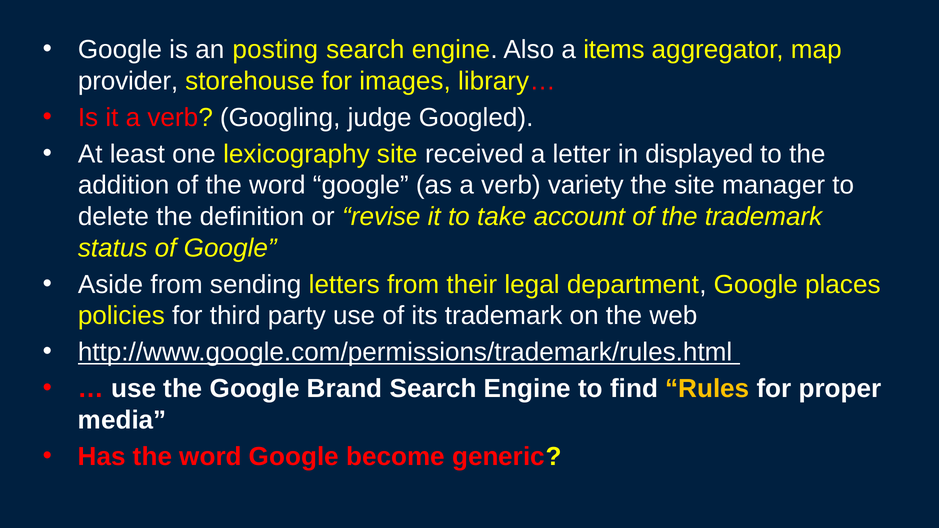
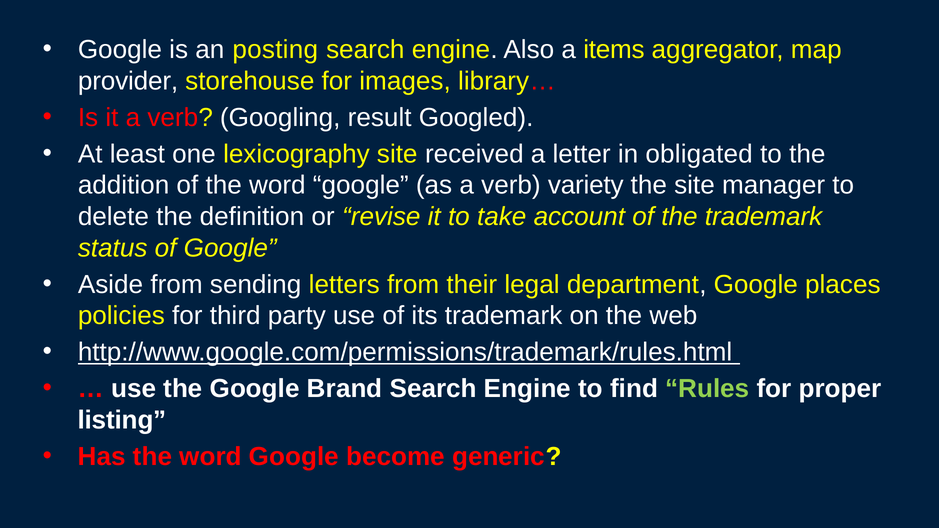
judge: judge -> result (380, 118)
displayed: displayed -> obligated (699, 154)
Rules colour: yellow -> light green (707, 389)
media: media -> listing (122, 420)
